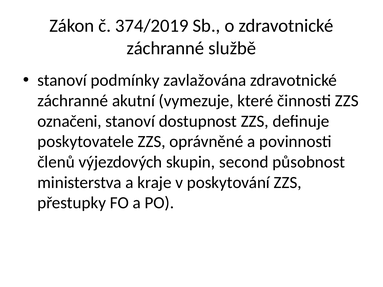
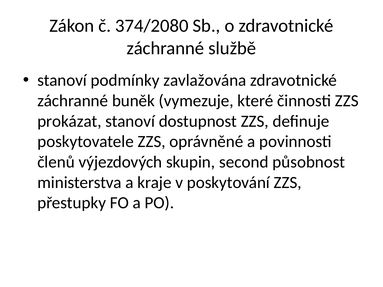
374/2019: 374/2019 -> 374/2080 (152, 26)
akutní: akutní -> buněk (133, 101)
označeni: označeni -> prokázat (69, 121)
